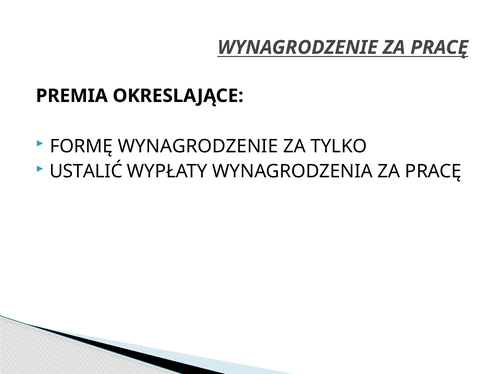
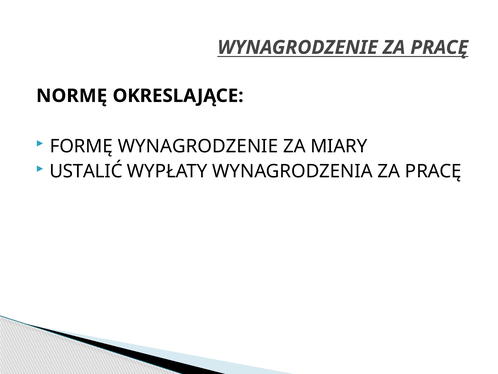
PREMIA: PREMIA -> NORMĘ (72, 96)
TYLKO: TYLKO -> MIARY (339, 146)
